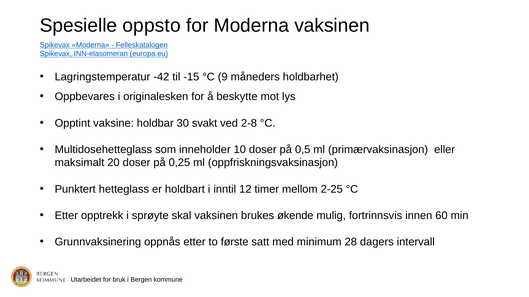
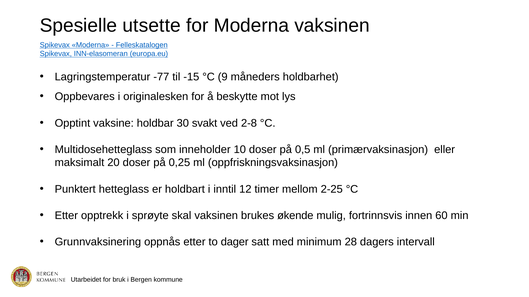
oppsto: oppsto -> utsette (152, 26)
-42: -42 -> -77 (161, 77)
første: første -> dager (235, 242)
